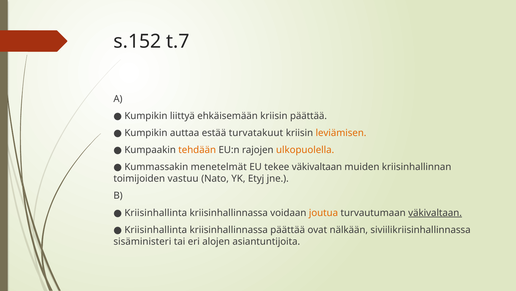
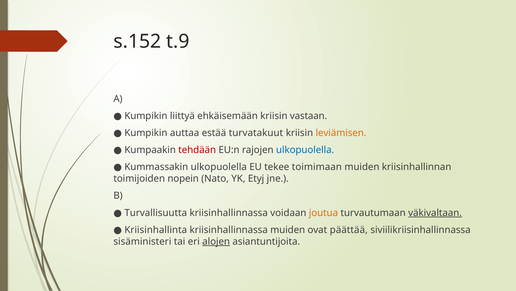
t.7: t.7 -> t.9 (178, 41)
kriisin päättää: päättää -> vastaan (309, 116)
tehdään colour: orange -> red (197, 150)
ulkopuolella colour: orange -> blue (305, 150)
Kummassakin menetelmät: menetelmät -> ulkopuolella (219, 167)
tekee väkivaltaan: väkivaltaan -> toimimaan (317, 167)
vastuu: vastuu -> nopein (183, 178)
Kriisinhallinta: Kriisinhallinta -> Turvallisuutta (156, 212)
kriisinhallinnassa päättää: päättää -> muiden (288, 229)
nälkään: nälkään -> päättää (349, 229)
alojen underline: none -> present (216, 241)
